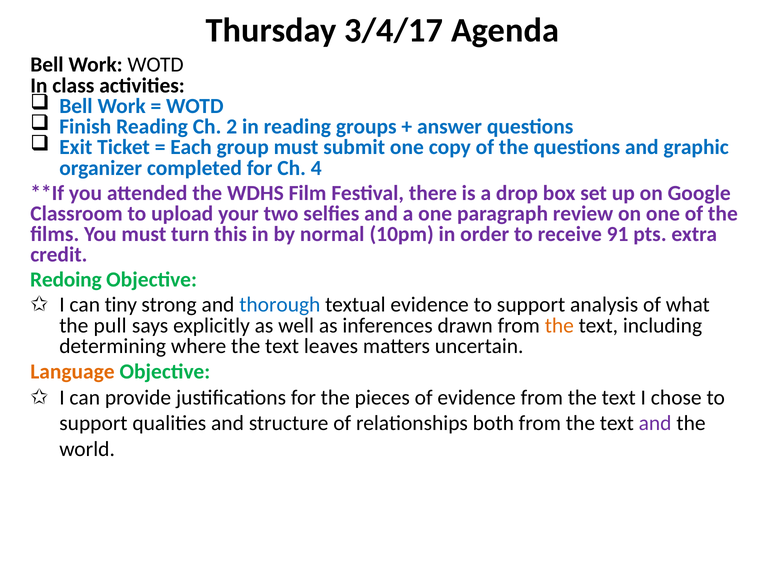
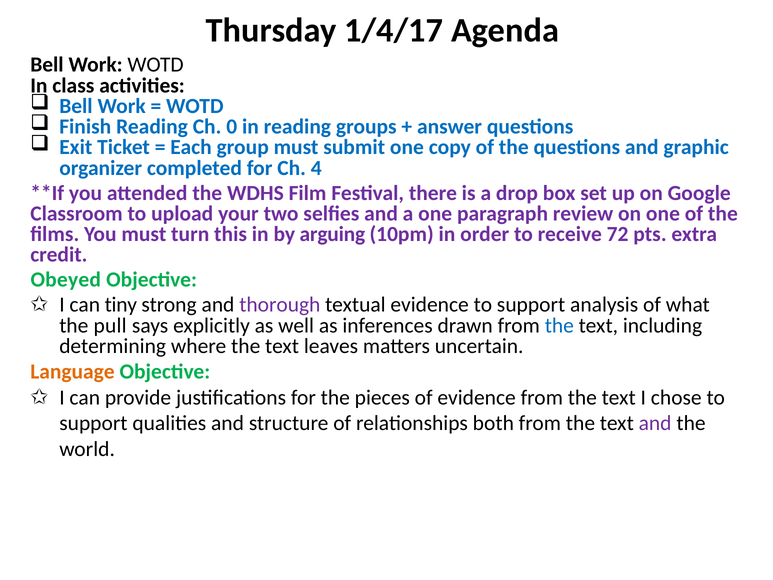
3/4/17: 3/4/17 -> 1/4/17 (394, 30)
2: 2 -> 0 (232, 127)
normal: normal -> arguing (332, 234)
91: 91 -> 72 (618, 234)
Redoing: Redoing -> Obeyed (66, 280)
thorough colour: blue -> purple (280, 305)
the colour: orange -> blue (559, 325)
